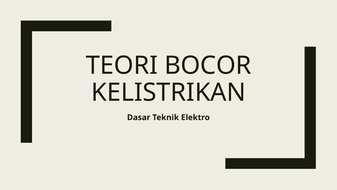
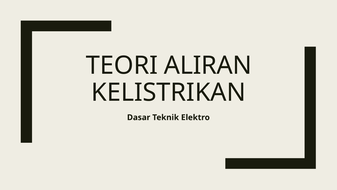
BOCOR: BOCOR -> ALIRAN (208, 65)
